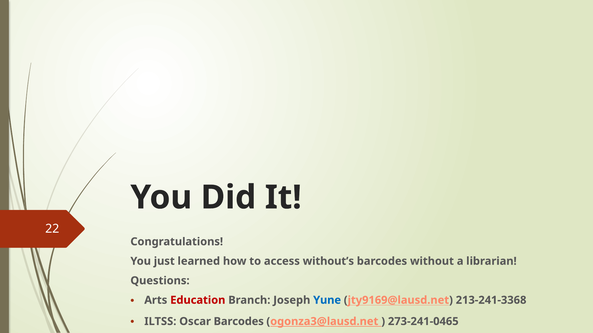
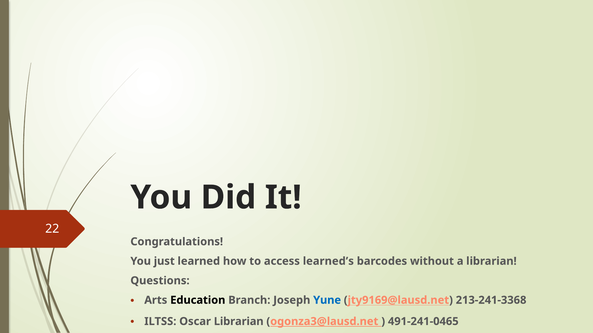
without’s: without’s -> learned’s (328, 262)
Education colour: red -> black (198, 301)
Oscar Barcodes: Barcodes -> Librarian (239, 322)
273-241-0465: 273-241-0465 -> 491-241-0465 (423, 322)
